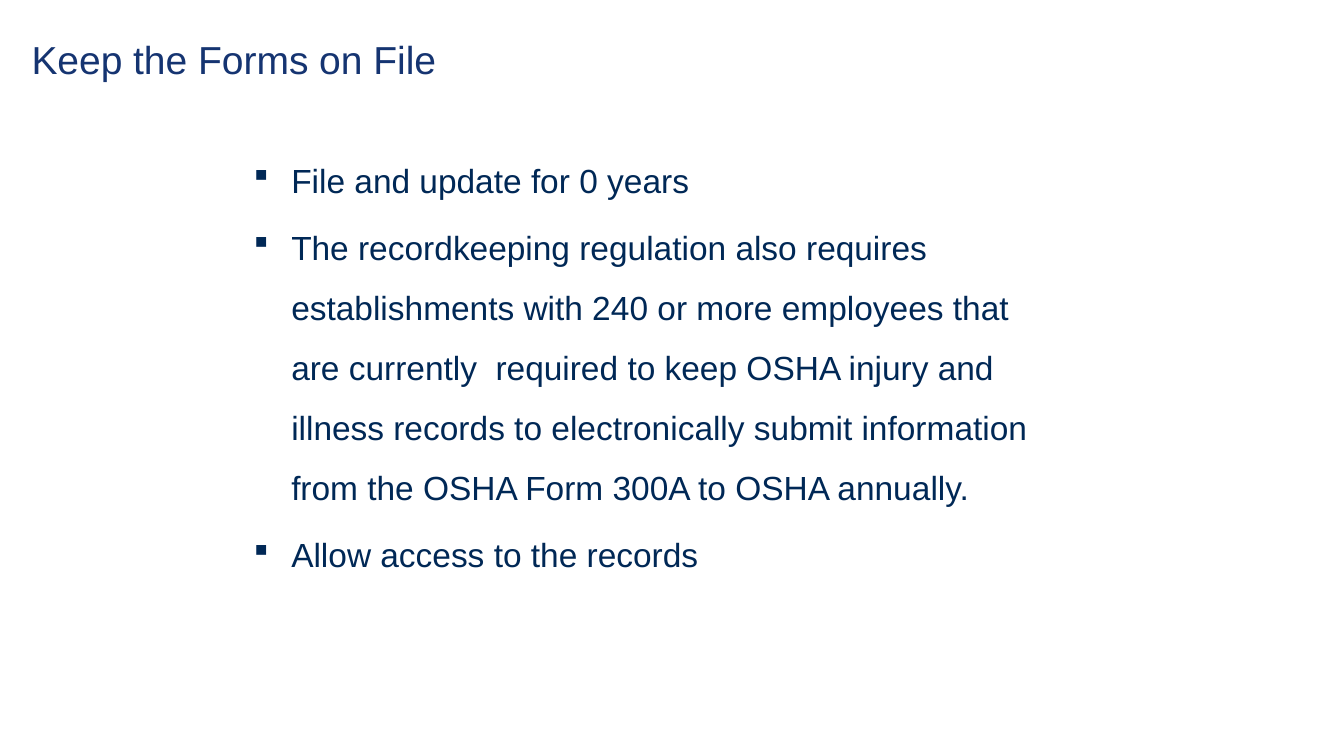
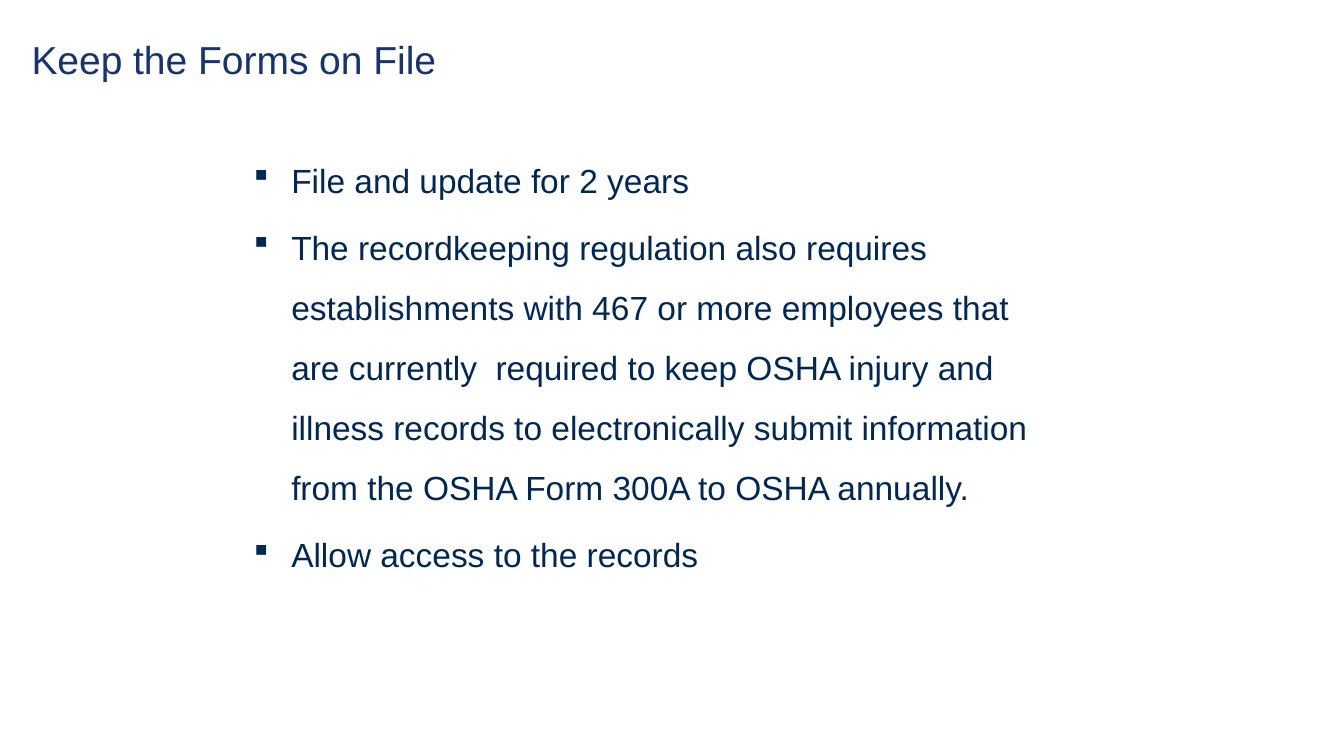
0: 0 -> 2 (589, 183)
240: 240 -> 467 (620, 310)
